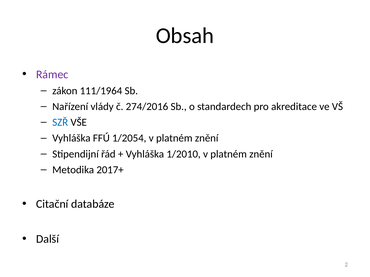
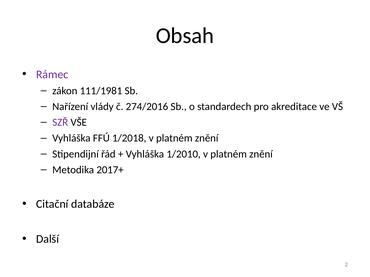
111/1964: 111/1964 -> 111/1981 (101, 91)
SZŘ colour: blue -> purple (60, 123)
1/2054: 1/2054 -> 1/2018 (129, 138)
